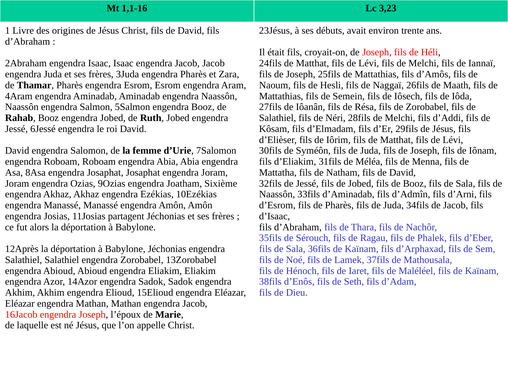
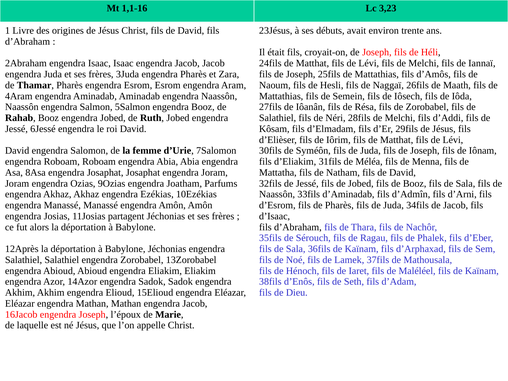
Sixième: Sixième -> Parfums (221, 183)
